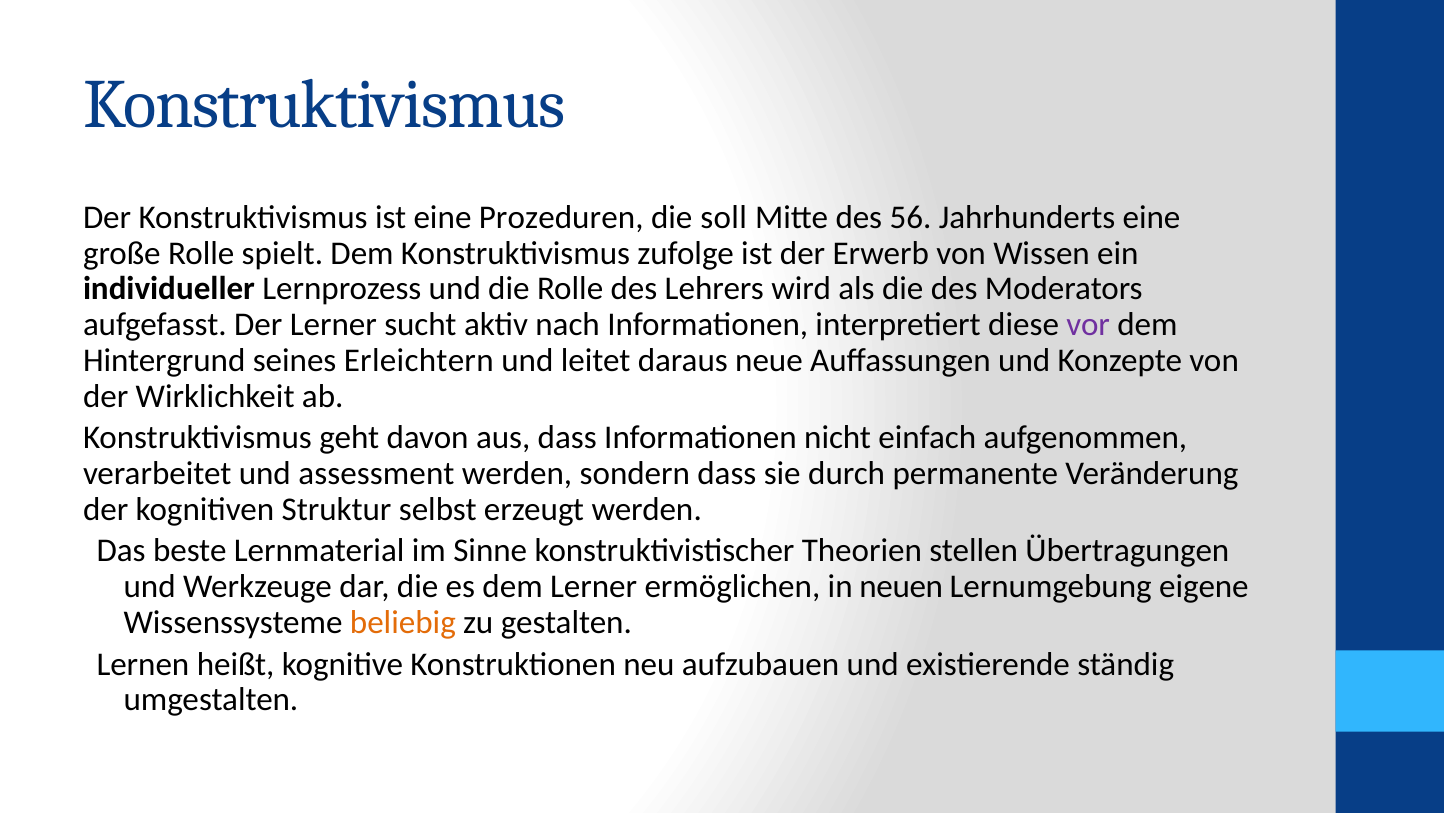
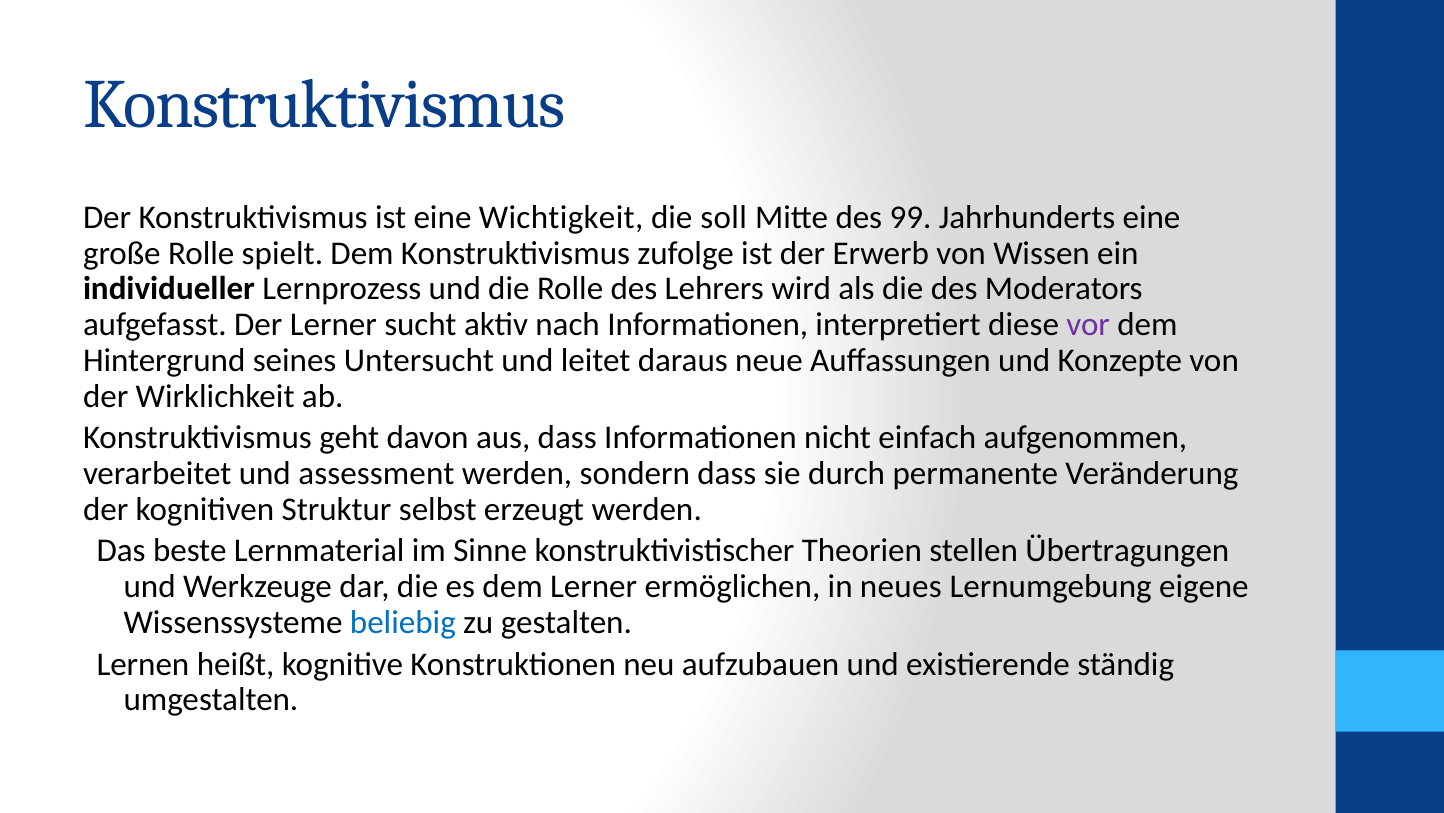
Prozeduren: Prozeduren -> Wichtigkeit (561, 217)
56: 56 -> 99 (911, 217)
Erleichtern: Erleichtern -> Untersucht (419, 360)
neuen: neuen -> neues (901, 586)
beliebig colour: orange -> blue (403, 622)
